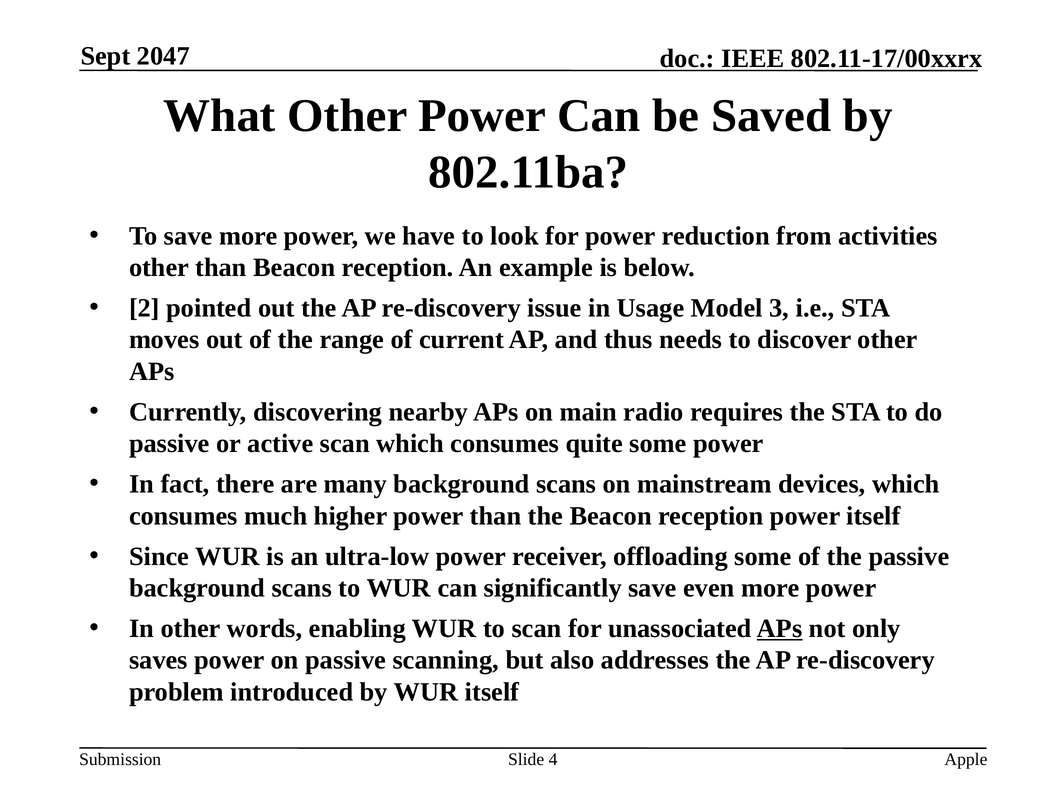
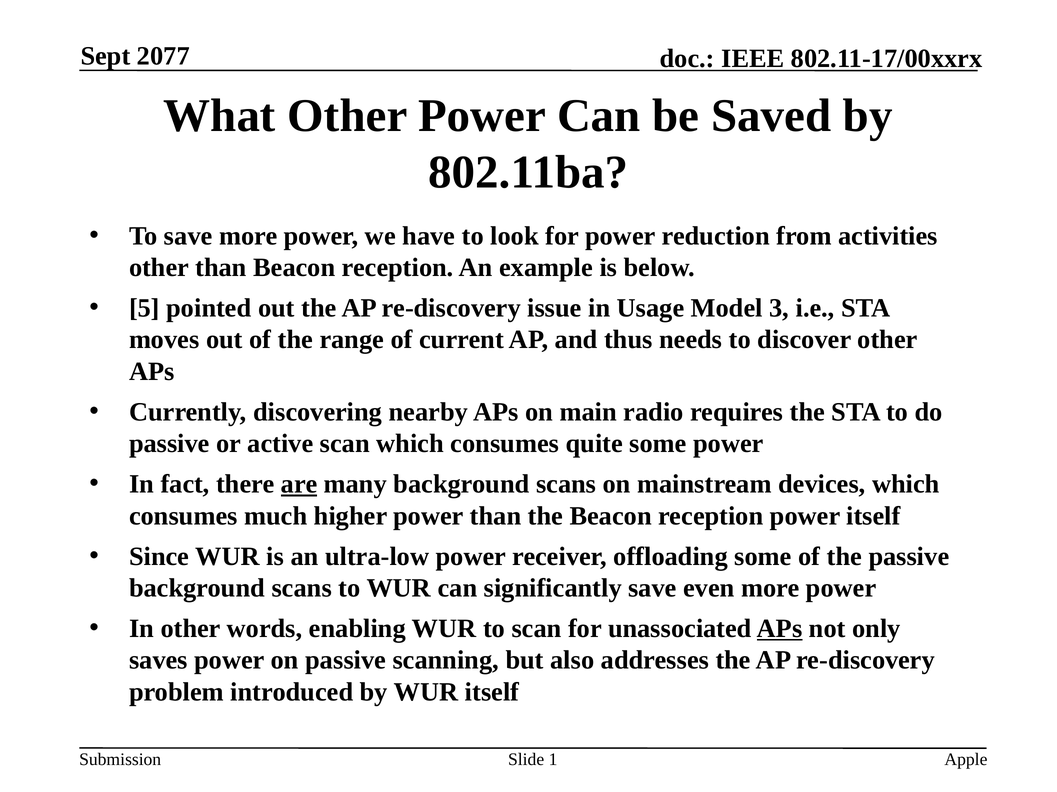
2047: 2047 -> 2077 (163, 56)
2: 2 -> 5 (144, 308)
are underline: none -> present (299, 485)
4: 4 -> 1 (553, 760)
